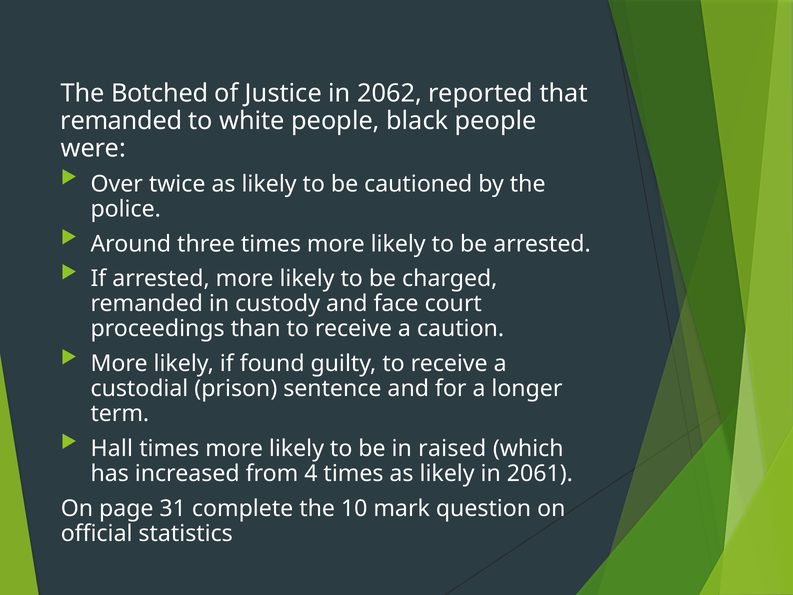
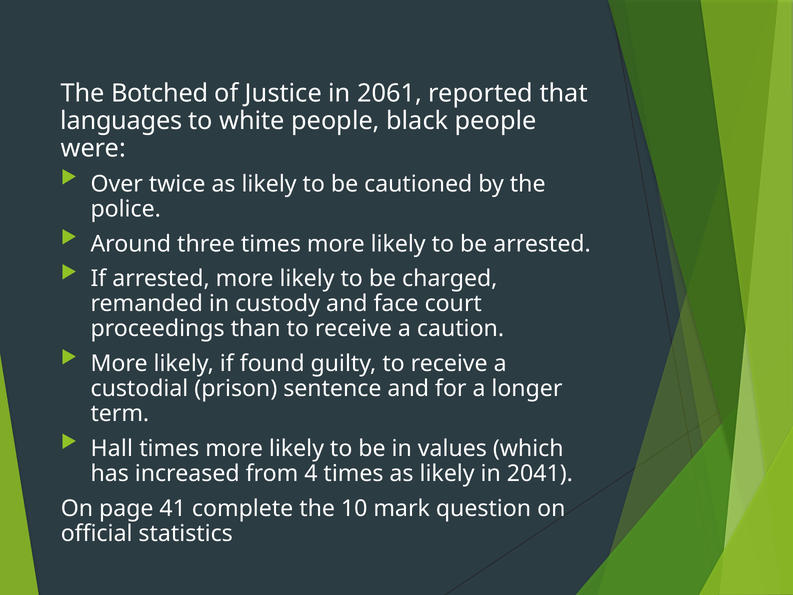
2062: 2062 -> 2061 (389, 93)
remanded: remanded -> languages (121, 121)
raised: raised -> values (452, 448)
2061: 2061 -> 2041 (540, 473)
31: 31 -> 41 (173, 508)
